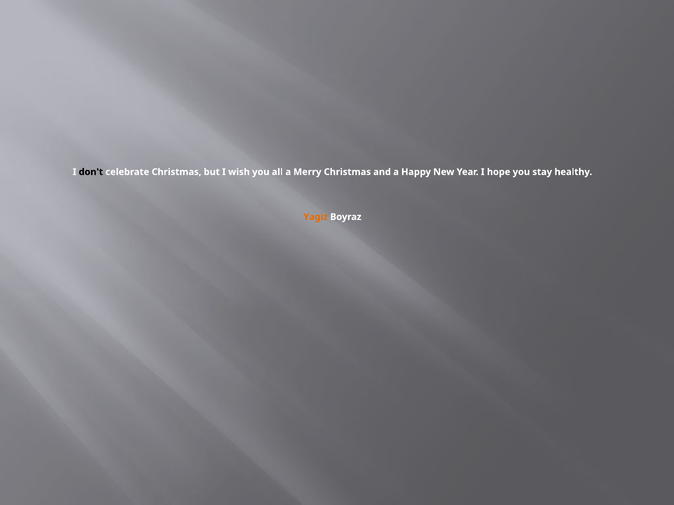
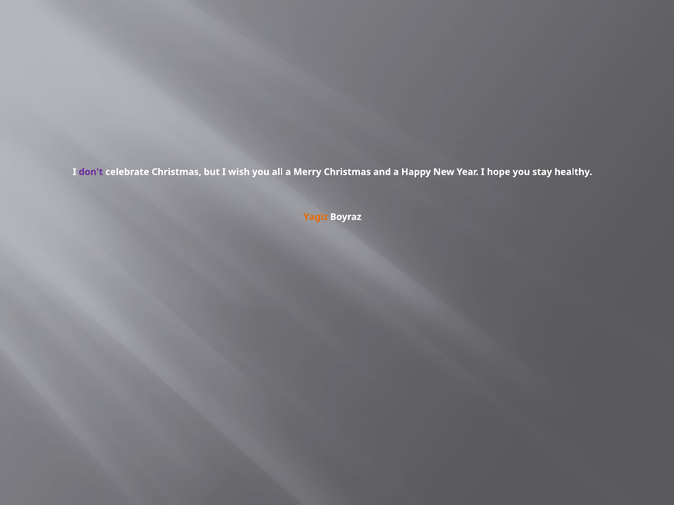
don't colour: black -> purple (91, 172)
